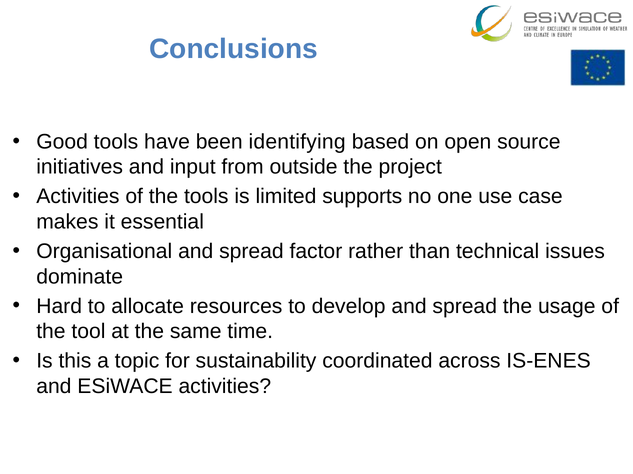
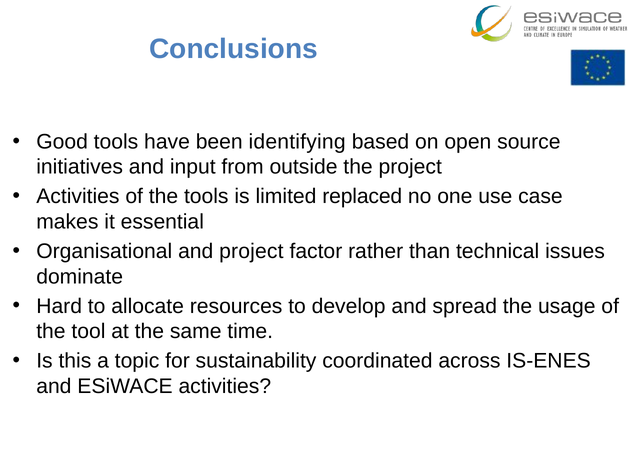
supports: supports -> replaced (362, 197)
Organisational and spread: spread -> project (251, 252)
